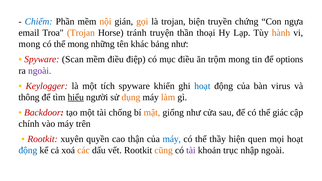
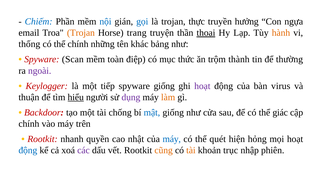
nội colour: orange -> blue (105, 22)
gọi colour: orange -> blue (142, 22)
biện: biện -> thực (197, 22)
chứng: chứng -> hưởng (247, 22)
tránh: tránh -> trang (137, 33)
thoại underline: none -> present (206, 33)
mong: mong -> thống (29, 44)
thể mong: mong -> chính (78, 44)
mềm điều: điều -> toàn (116, 59)
mục điều: điều -> thức (186, 59)
trộm mong: mong -> thành (239, 59)
options: options -> thường (289, 59)
tích: tích -> tiếp (108, 86)
spyware khiến: khiến -> giống (164, 86)
hoạt colour: blue -> purple (202, 86)
thông: thông -> thuận (29, 97)
dụng colour: orange -> purple (131, 97)
mật colour: orange -> blue (152, 113)
xuyên: xuyên -> nhanh (72, 139)
thận: thận -> nhật (136, 139)
thầy: thầy -> quét (218, 139)
quen: quen -> hỏng (257, 139)
các colour: orange -> purple (84, 150)
tài colour: purple -> orange (191, 150)
nhập ngoài: ngoài -> phiên (273, 150)
